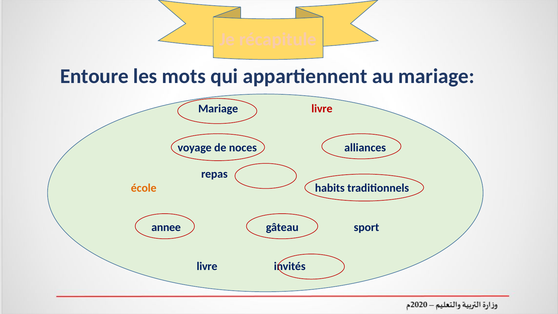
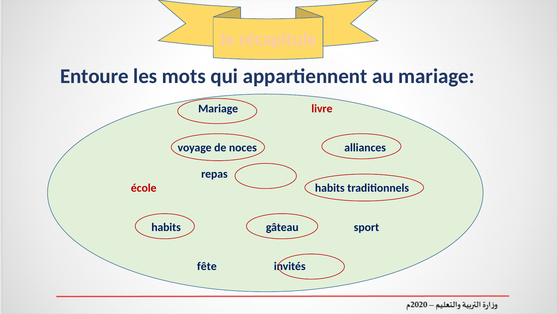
école colour: orange -> red (144, 188)
annee: annee -> habits (166, 227)
livre: livre -> fête (207, 266)
